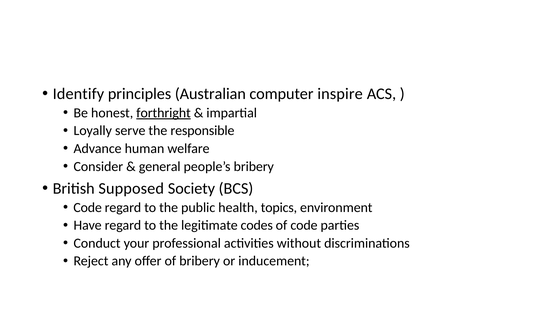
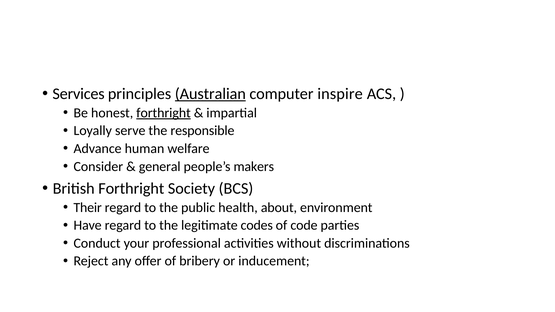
Identify: Identify -> Services (79, 94)
Australian underline: none -> present (210, 94)
people’s bribery: bribery -> makers (254, 167)
British Supposed: Supposed -> Forthright (131, 188)
Code: Code -> Their (88, 208)
topics: topics -> about (279, 208)
